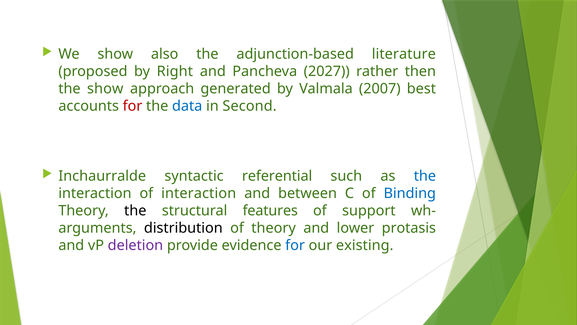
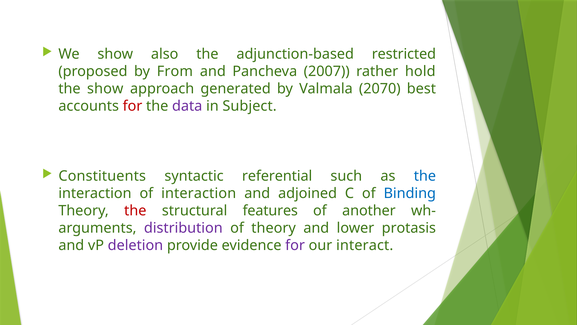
literature: literature -> restricted (404, 54)
Right: Right -> From (175, 71)
2027: 2027 -> 2007 (327, 71)
then: then -> hold (420, 71)
2007: 2007 -> 2070 (380, 89)
data colour: blue -> purple (187, 106)
Second: Second -> Subject (250, 106)
Inchaurralde: Inchaurralde -> Constituents (102, 176)
between: between -> adjoined (308, 193)
the colour: black -> red (135, 211)
support: support -> another (369, 211)
distribution colour: black -> purple (183, 228)
for colour: blue -> purple (295, 245)
existing: existing -> interact (365, 245)
